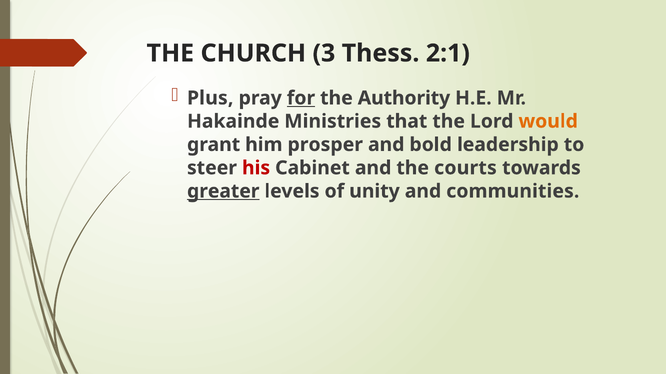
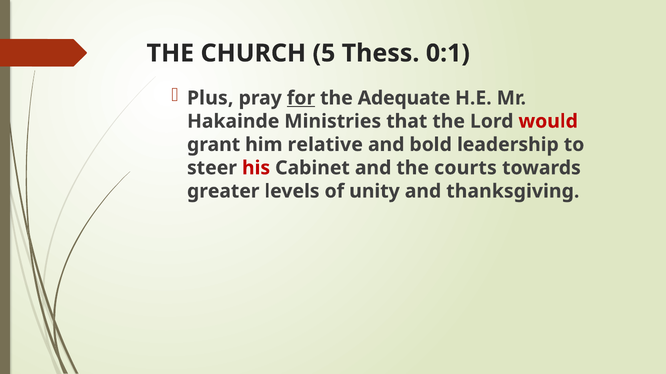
3: 3 -> 5 (324, 53)
2:1: 2:1 -> 0:1 (448, 53)
Authority: Authority -> Adequate (404, 98)
would colour: orange -> red (548, 122)
prosper: prosper -> relative (325, 145)
greater underline: present -> none (223, 191)
communities: communities -> thanksgiving (513, 191)
